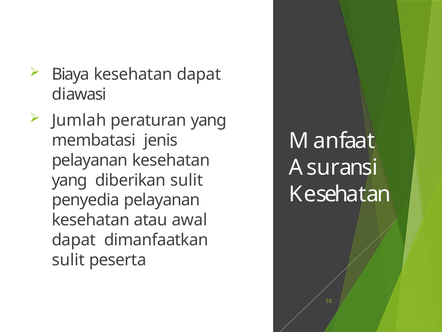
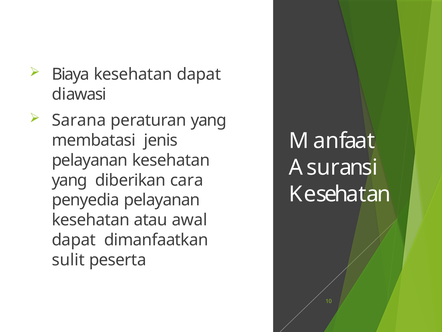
Jumlah: Jumlah -> Sarana (79, 120)
diberikan sulit: sulit -> cara (187, 180)
